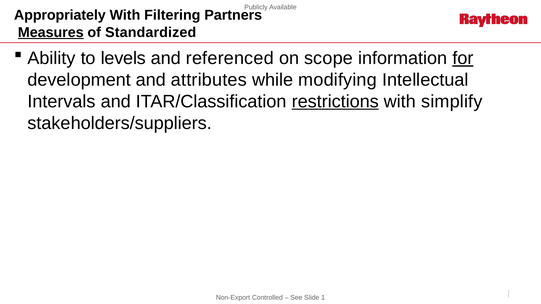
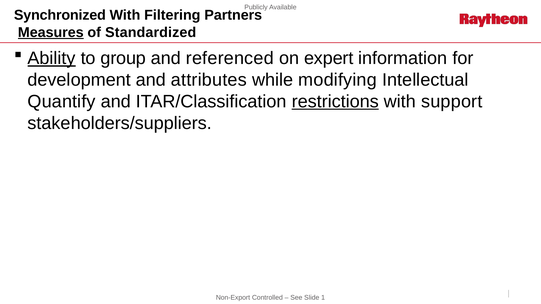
Appropriately: Appropriately -> Synchronized (60, 15)
Ability underline: none -> present (52, 58)
levels: levels -> group (123, 58)
scope: scope -> expert (329, 58)
for underline: present -> none (463, 58)
Intervals: Intervals -> Quantify (62, 102)
simplify: simplify -> support (452, 102)
